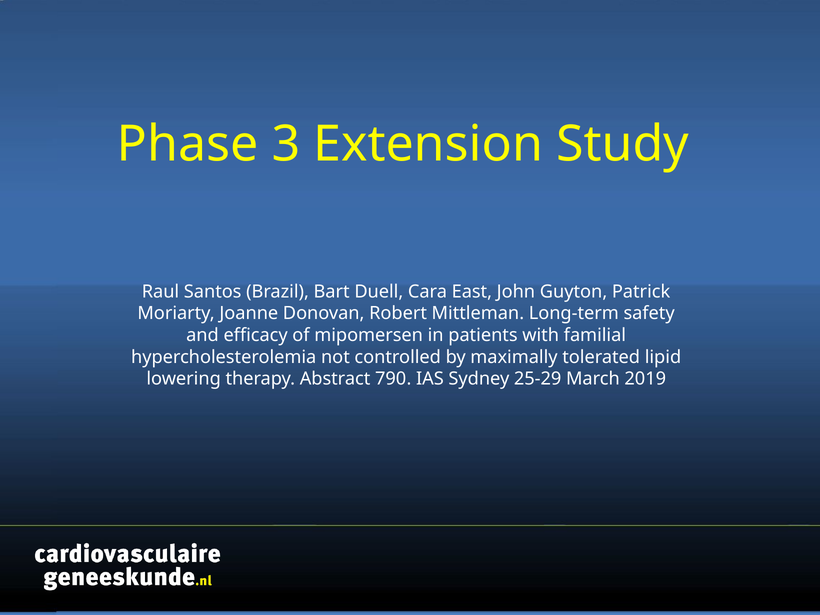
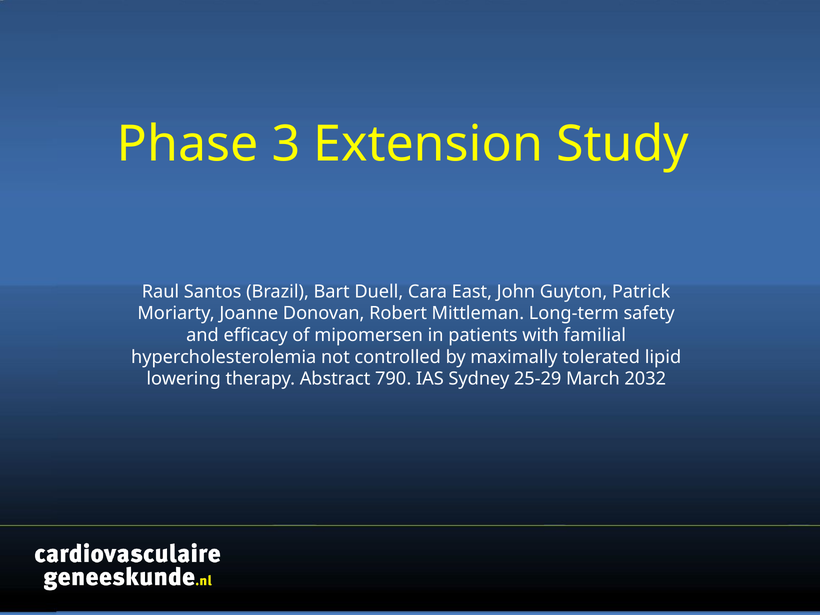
2019: 2019 -> 2032 (645, 379)
